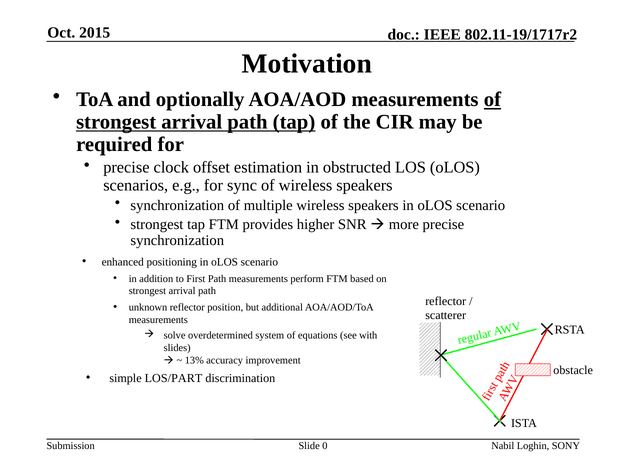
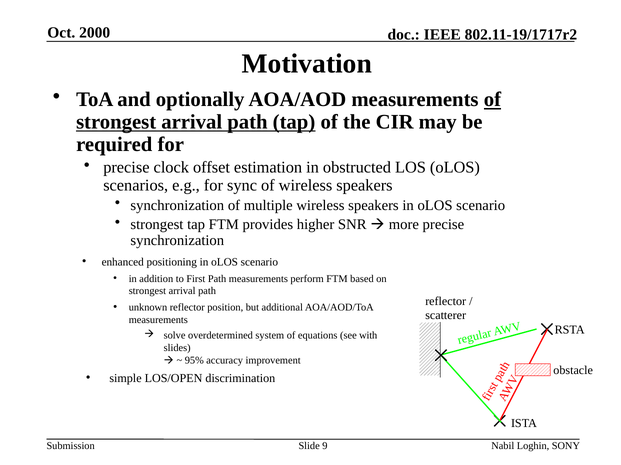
2015: 2015 -> 2000 (95, 33)
13%: 13% -> 95% (194, 361)
LOS/PART: LOS/PART -> LOS/OPEN (174, 379)
0: 0 -> 9 (325, 447)
